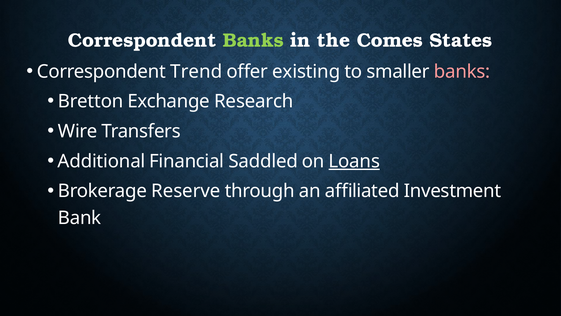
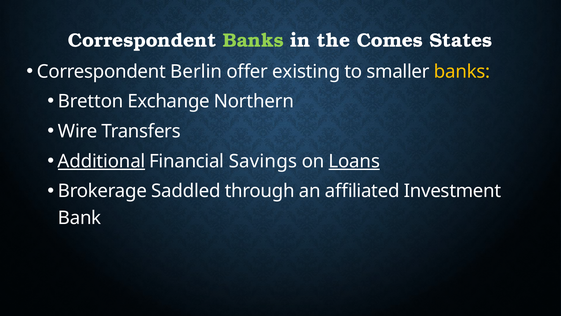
Trend: Trend -> Berlin (196, 71)
banks colour: pink -> yellow (462, 71)
Research: Research -> Northern (254, 101)
Additional underline: none -> present (102, 161)
Saddled: Saddled -> Savings (263, 161)
Reserve: Reserve -> Saddled (186, 191)
